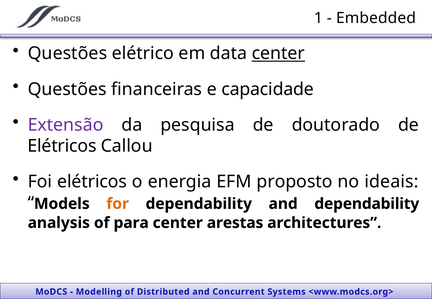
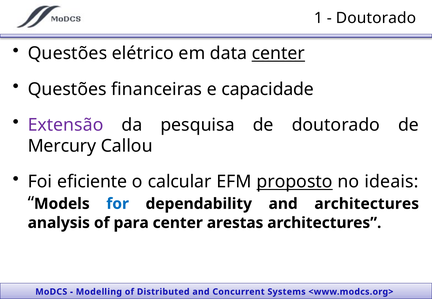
Embedded: Embedded -> Doutorado (376, 18)
Elétricos: Elétricos -> Mercury (62, 146)
Foi elétricos: elétricos -> eficiente (92, 182)
energia: energia -> calcular (180, 182)
proposto underline: none -> present (295, 182)
for colour: orange -> blue (118, 204)
and dependability: dependability -> architectures (367, 204)
